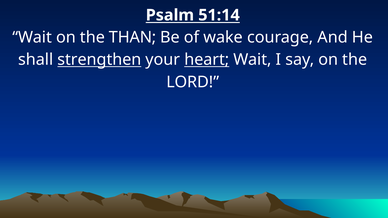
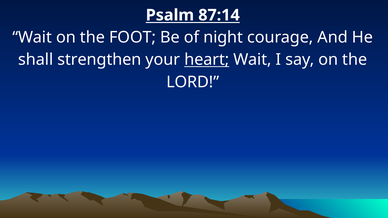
51:14: 51:14 -> 87:14 (219, 15)
THAN: THAN -> FOOT (133, 37)
wake: wake -> night (223, 37)
strengthen underline: present -> none (99, 60)
